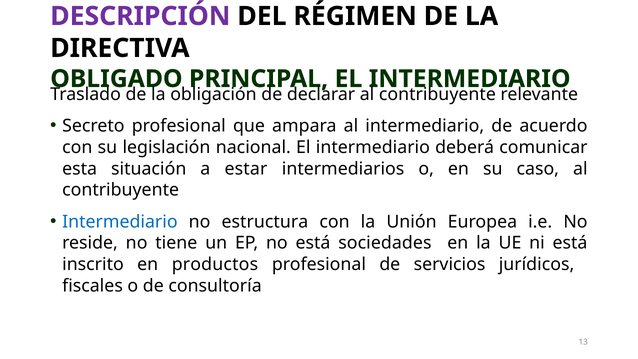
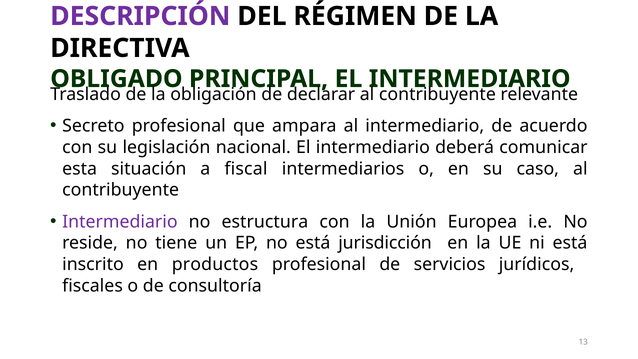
estar: estar -> fiscal (246, 169)
Intermediario colour: blue -> purple (120, 222)
sociedades: sociedades -> jurisdicción (385, 243)
